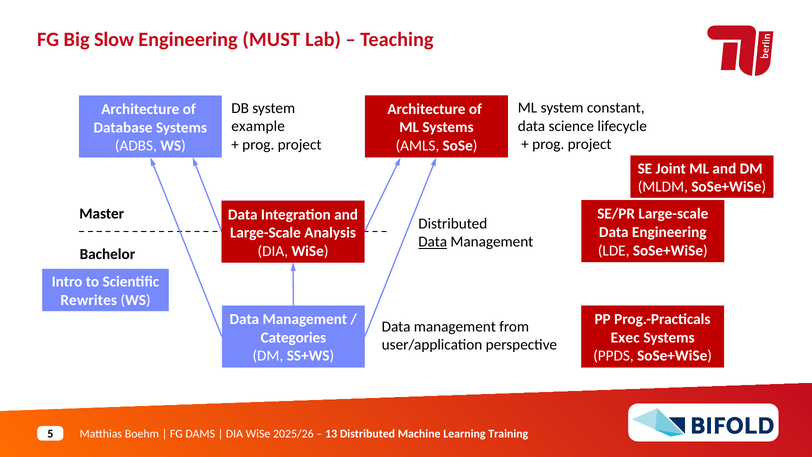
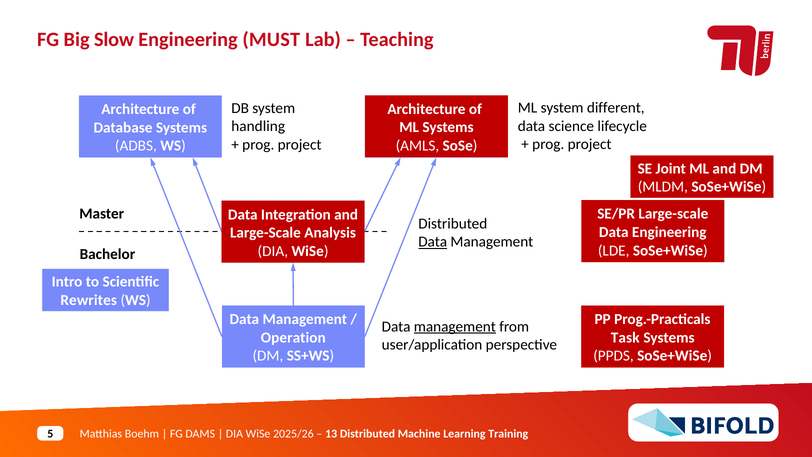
constant: constant -> different (616, 108)
example: example -> handling (258, 126)
management underline: none -> present (455, 326)
Categories: Categories -> Operation (293, 337)
Exec: Exec -> Task (625, 337)
